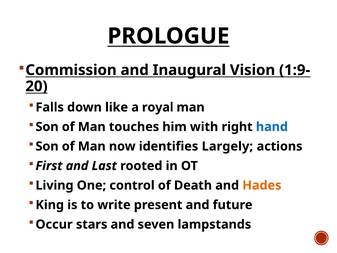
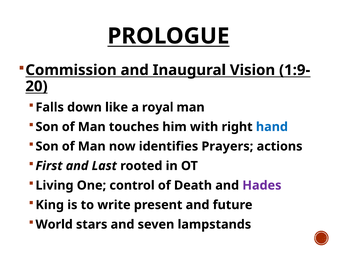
Largely: Largely -> Prayers (227, 146)
Hades colour: orange -> purple (262, 185)
Occur: Occur -> World (54, 224)
